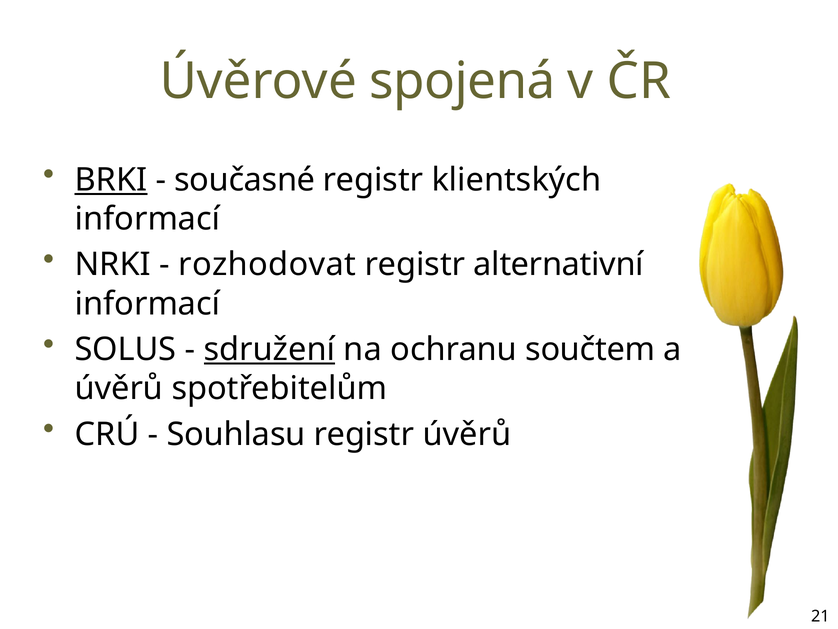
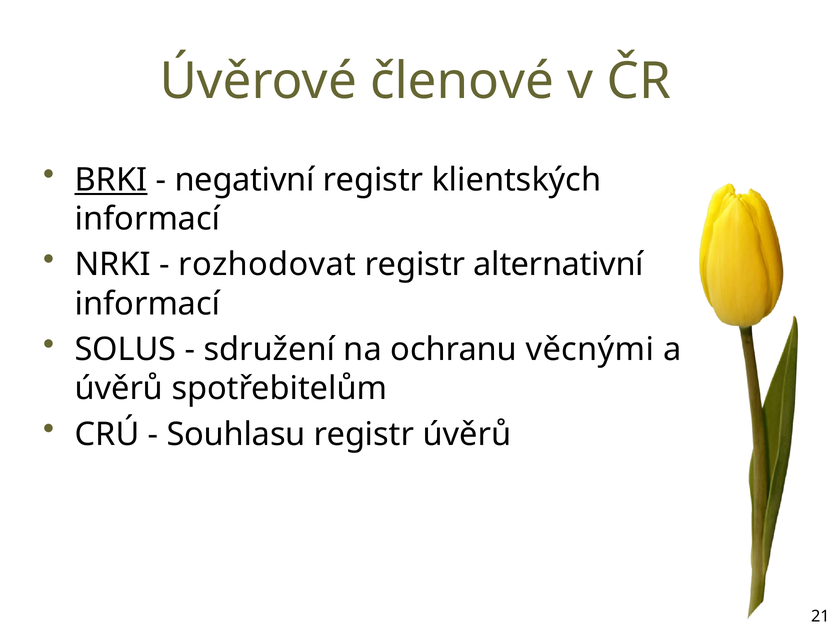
spojená: spojená -> členové (462, 81)
současné: současné -> negativní (245, 180)
sdružení underline: present -> none (269, 349)
součtem: součtem -> věcnými (590, 349)
